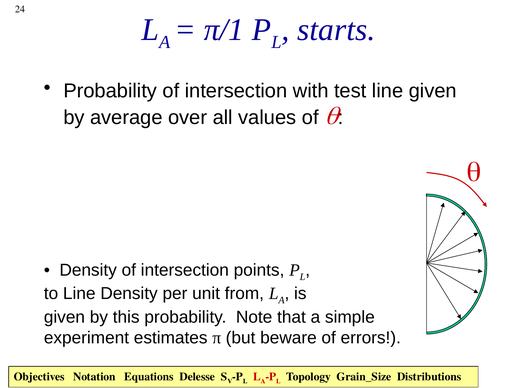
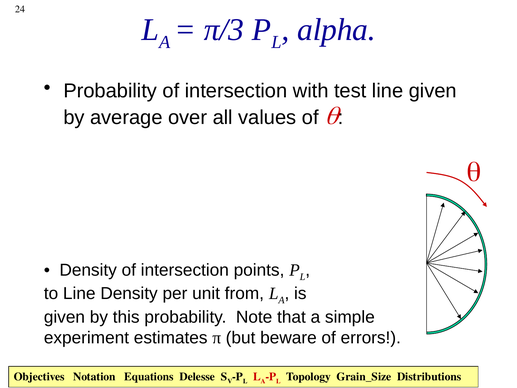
π/1: π/1 -> π/3 (224, 30)
starts: starts -> alpha (336, 30)
